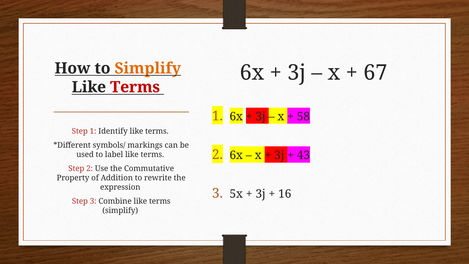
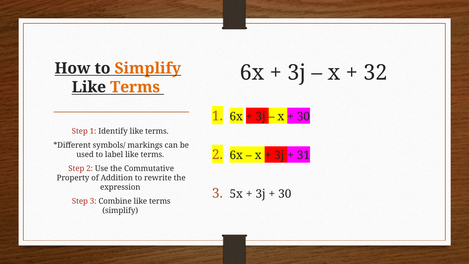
67: 67 -> 32 (375, 73)
Terms colour: red -> orange (135, 87)
58: 58 -> 30 (303, 116)
43: 43 -> 31 (303, 155)
16: 16 -> 30 (285, 194)
